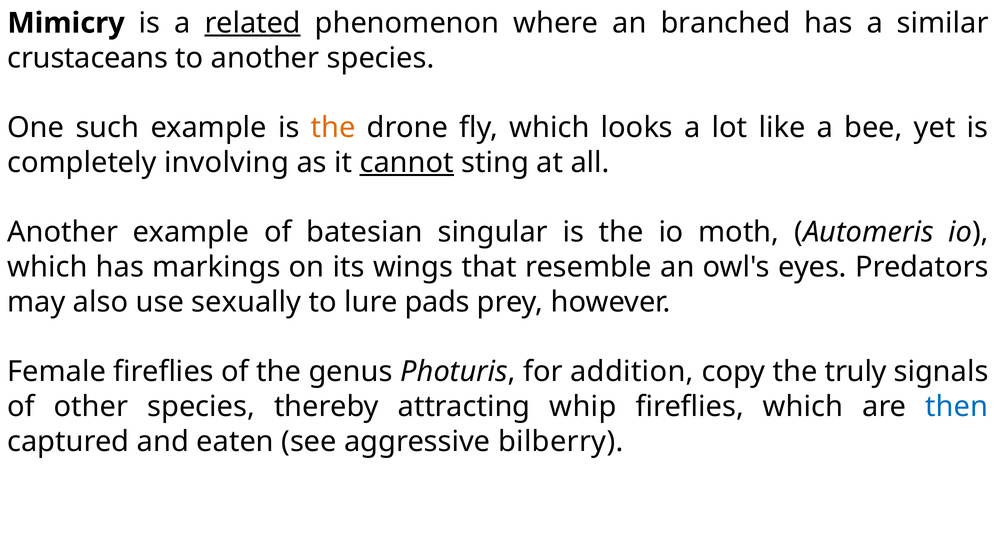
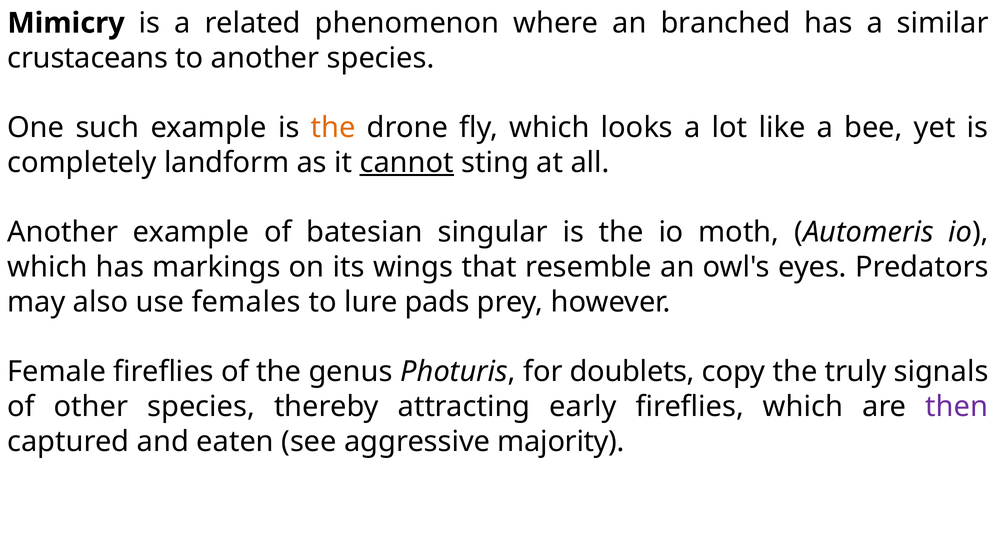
related underline: present -> none (253, 23)
involving: involving -> landform (227, 163)
sexually: sexually -> females (246, 302)
addition: addition -> doublets (632, 372)
whip: whip -> early (583, 407)
then colour: blue -> purple (957, 407)
bilberry: bilberry -> majority (561, 442)
